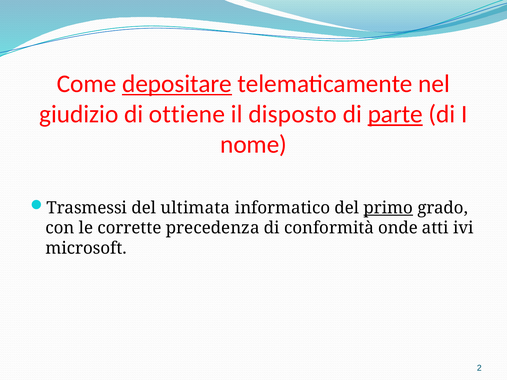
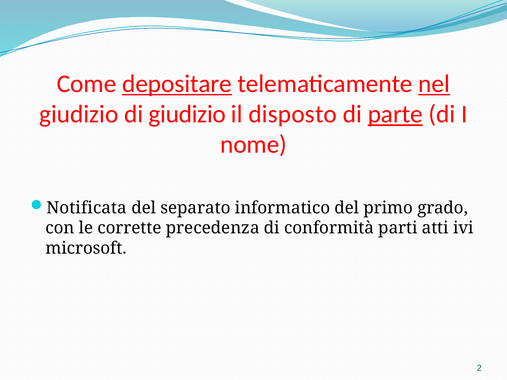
nel underline: none -> present (434, 84)
di ottiene: ottiene -> giudizio (187, 114)
Trasmessi: Trasmessi -> Notificata (87, 208)
ultimata: ultimata -> separato (195, 208)
primo underline: present -> none (388, 208)
onde: onde -> parti (398, 228)
